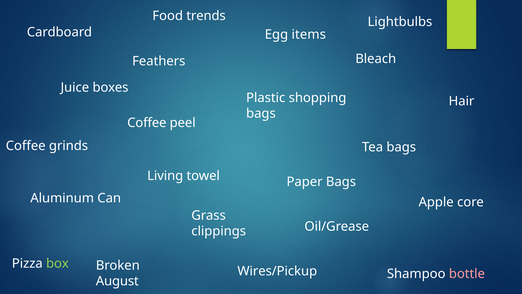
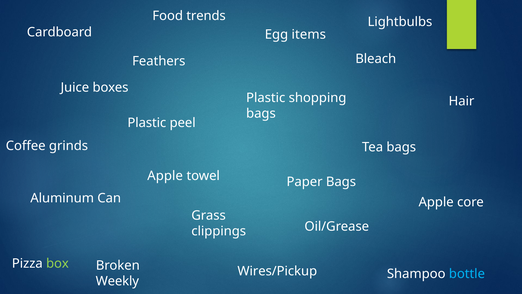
Coffee: Coffee -> Plastic (147, 123)
Living: Living -> Apple (165, 176)
bottle colour: pink -> light blue (467, 273)
August: August -> Weekly (117, 281)
